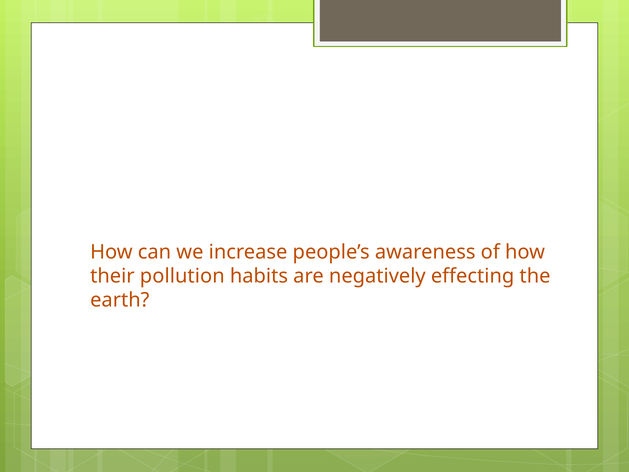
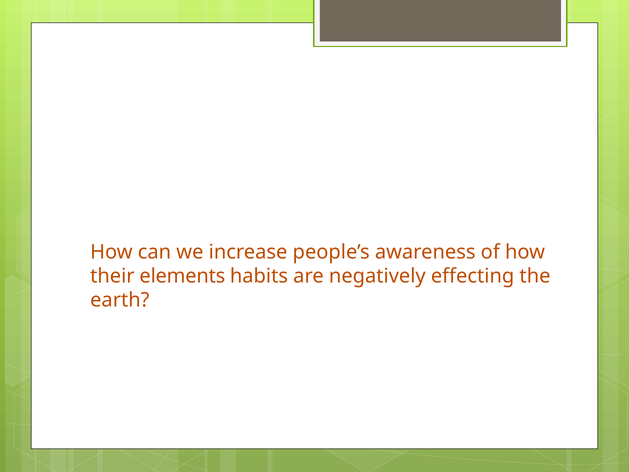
pollution: pollution -> elements (182, 276)
